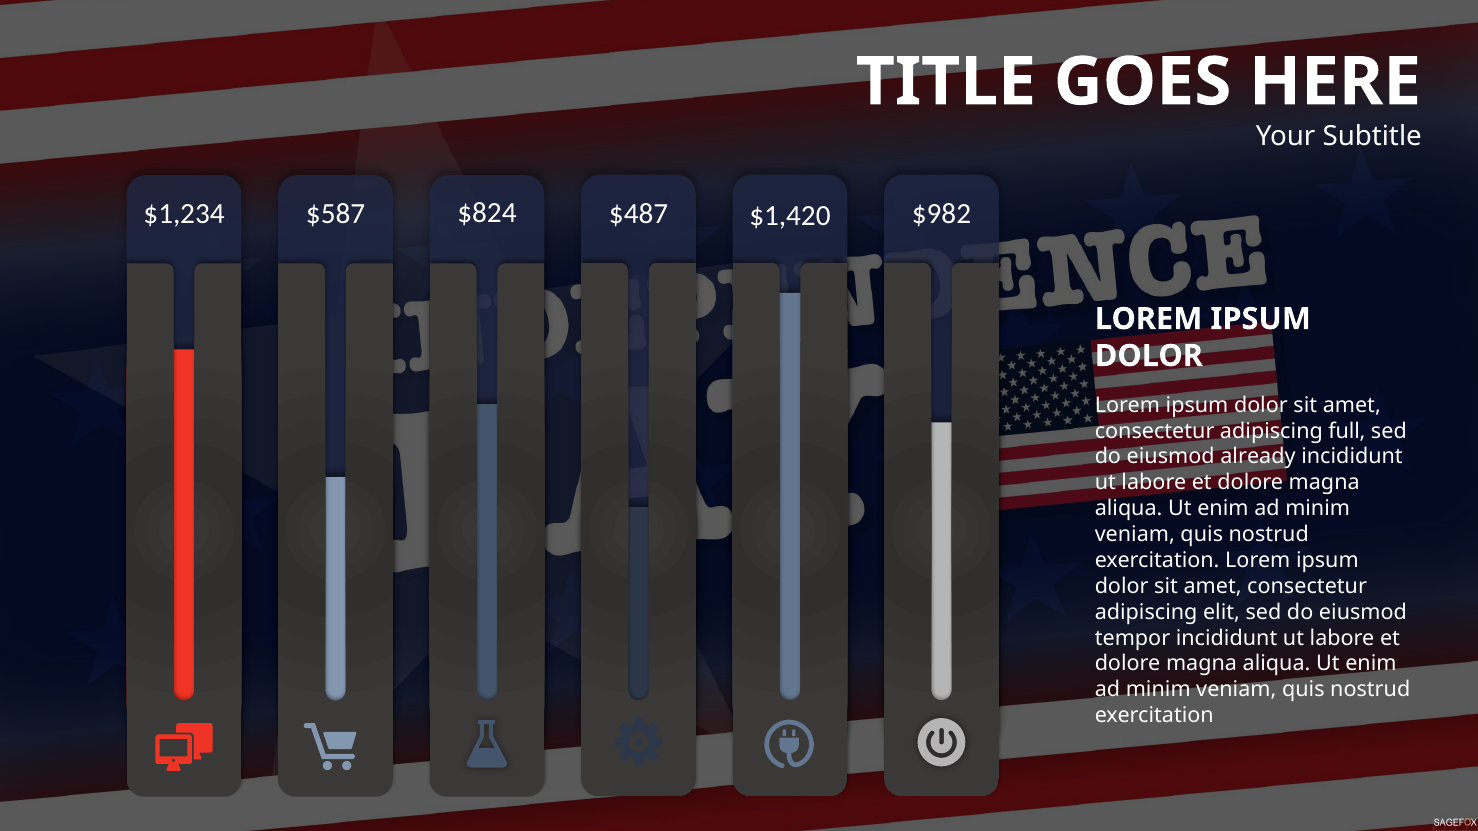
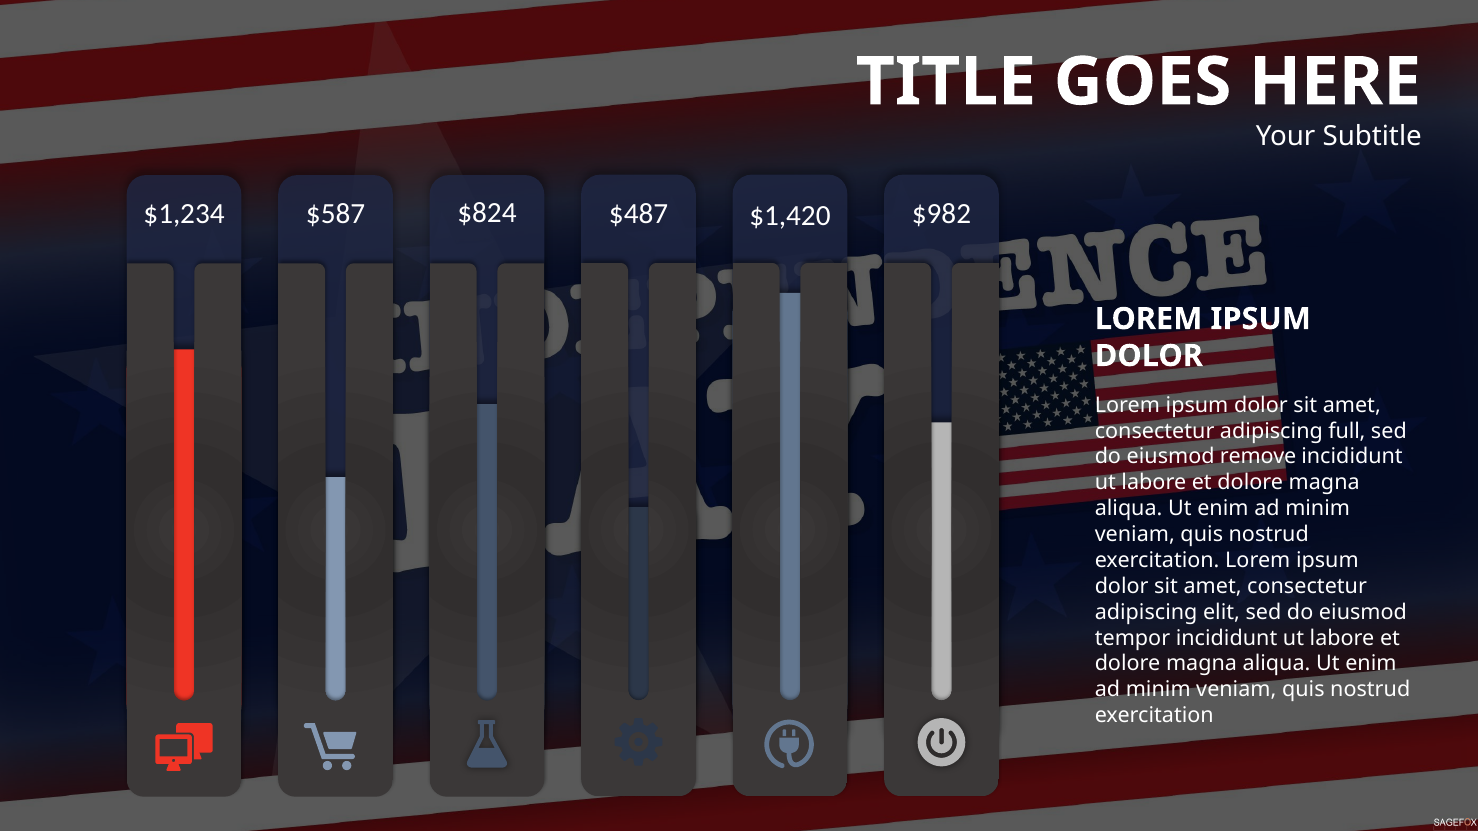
already: already -> remove (1258, 457)
